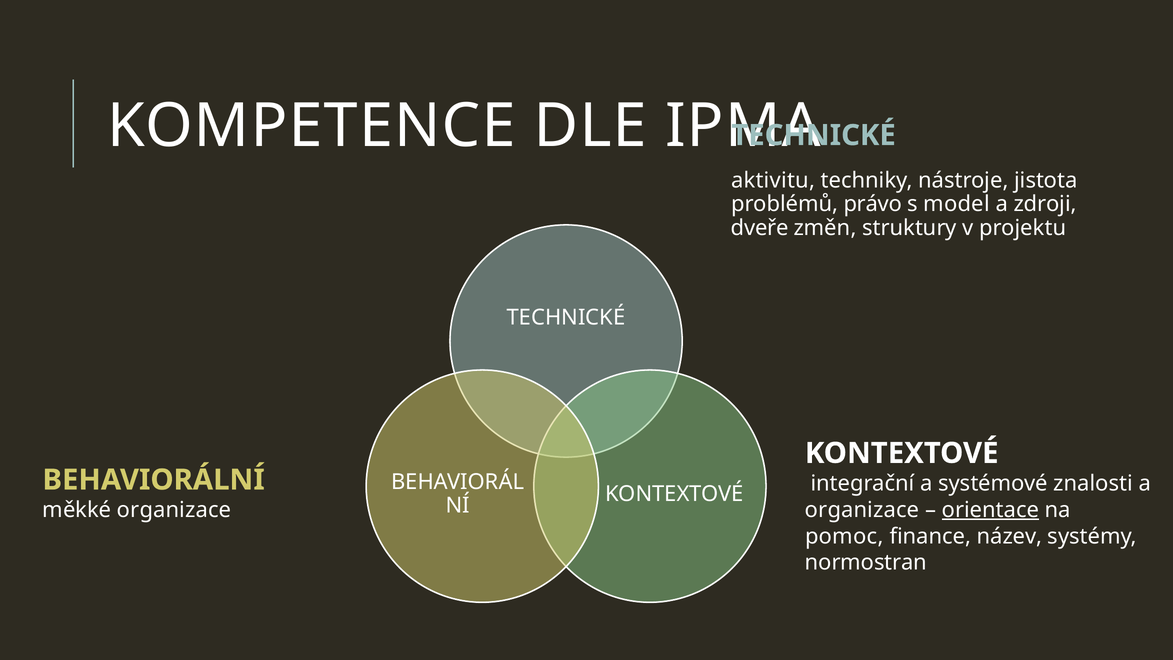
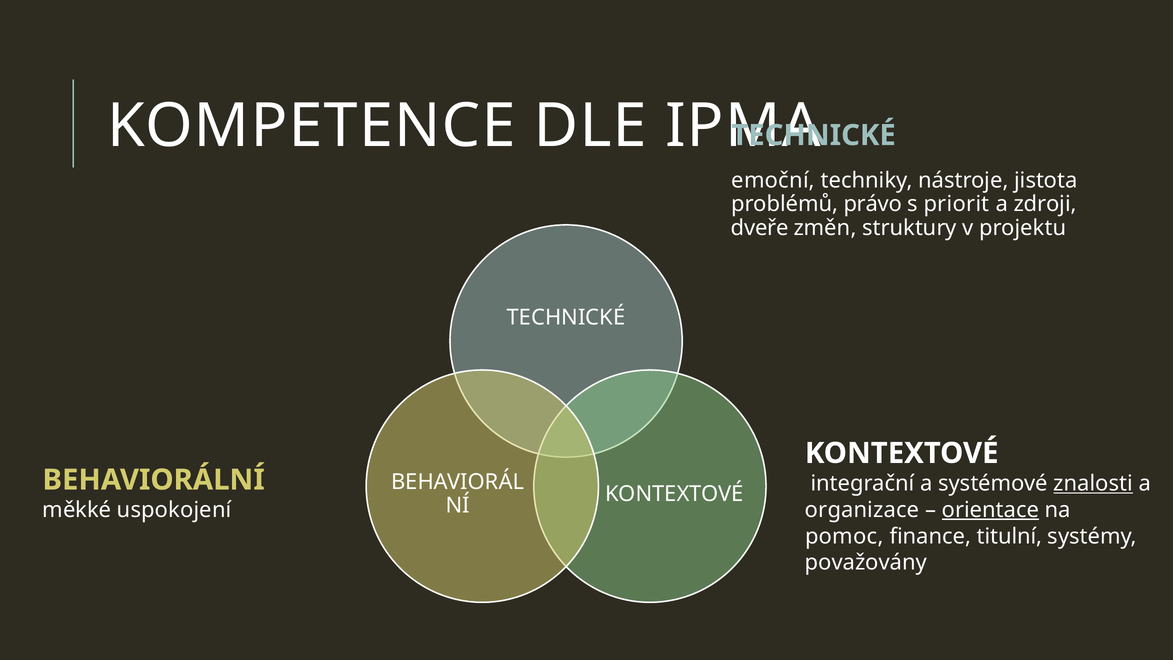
aktivitu: aktivitu -> emoční (773, 180)
model: model -> priorit (957, 204)
znalosti underline: none -> present (1093, 483)
měkké organizace: organizace -> uspokojení (174, 510)
název: název -> titulní (1009, 536)
normostran: normostran -> považovány (866, 563)
